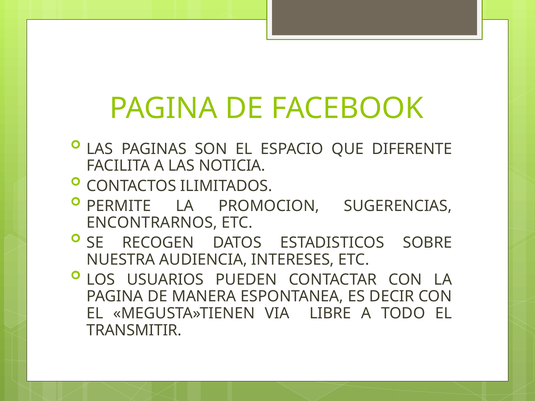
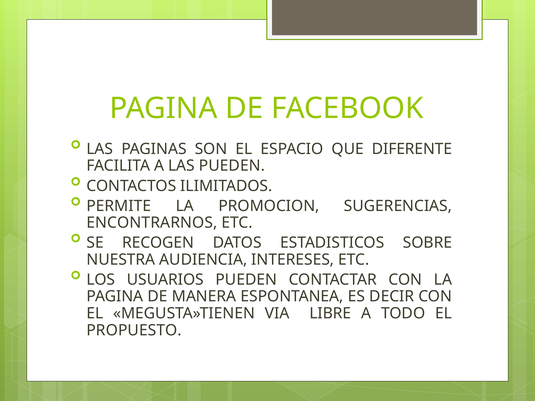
LAS NOTICIA: NOTICIA -> PUEDEN (232, 166)
TRANSMITIR: TRANSMITIR -> PROPUESTO (134, 330)
